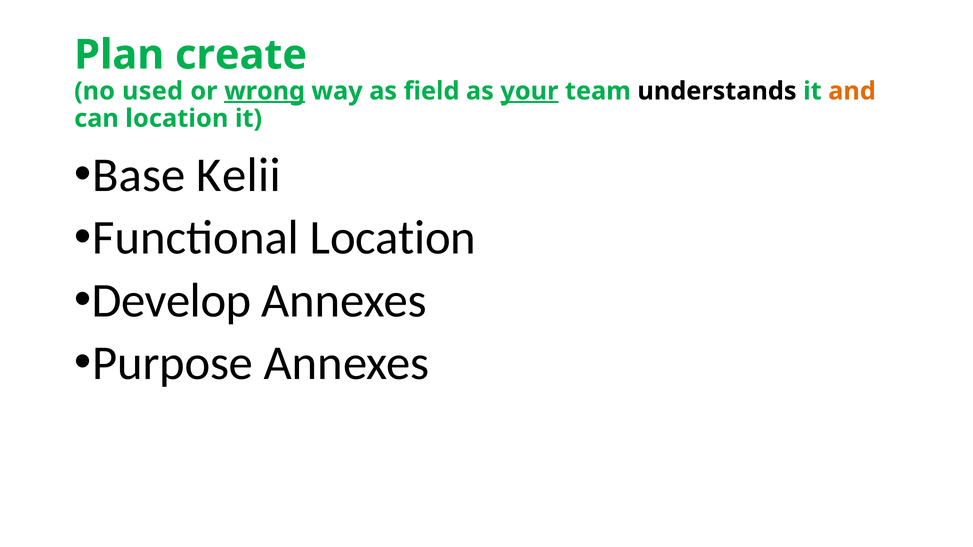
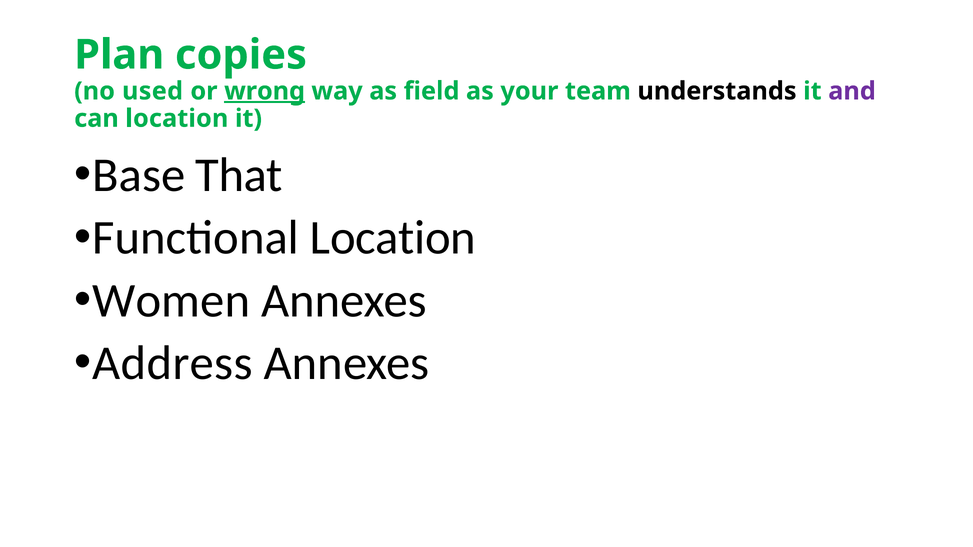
create: create -> copies (241, 55)
your underline: present -> none (529, 91)
and colour: orange -> purple (852, 91)
Kelii: Kelii -> That (239, 175)
Develop: Develop -> Women (171, 301)
Purpose: Purpose -> Address (172, 363)
